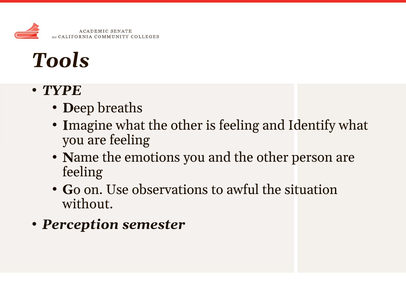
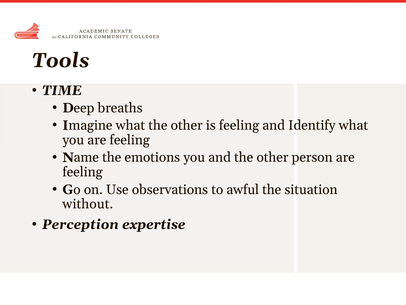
TYPE: TYPE -> TIME (62, 90)
semester: semester -> expertise (154, 224)
